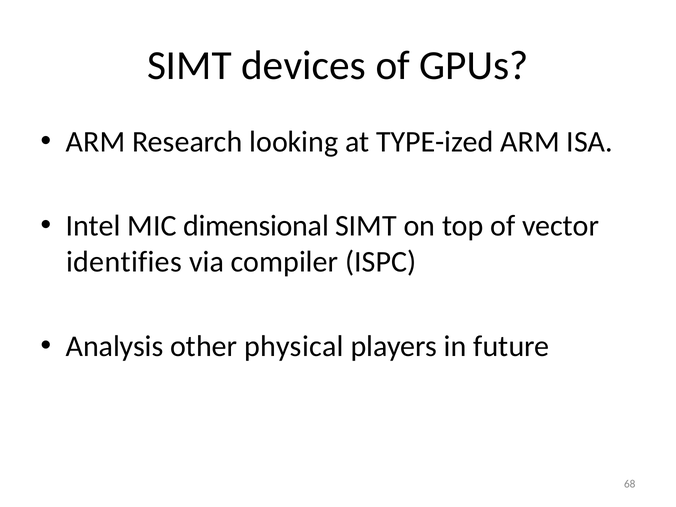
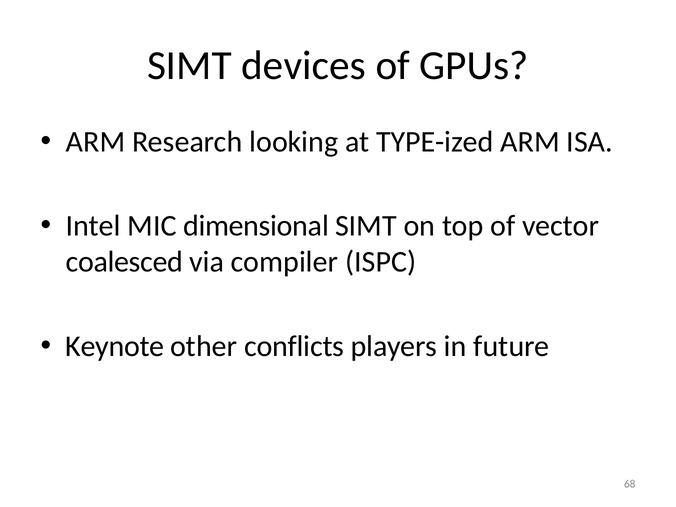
identifies: identifies -> coalesced (124, 262)
Analysis: Analysis -> Keynote (115, 346)
physical: physical -> conflicts (294, 346)
